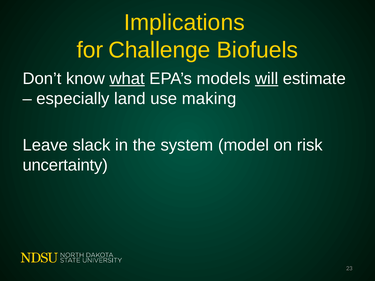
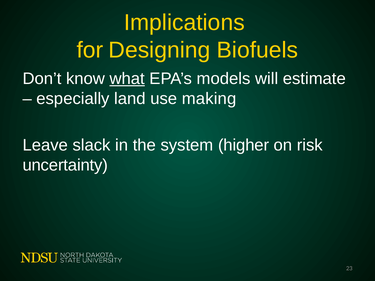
Challenge: Challenge -> Designing (159, 50)
will underline: present -> none (267, 79)
model: model -> higher (244, 145)
